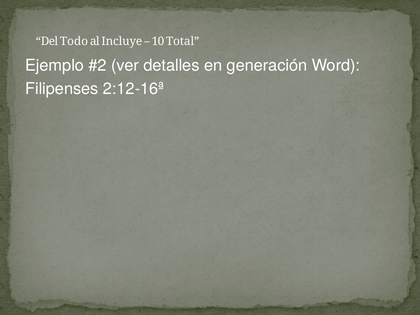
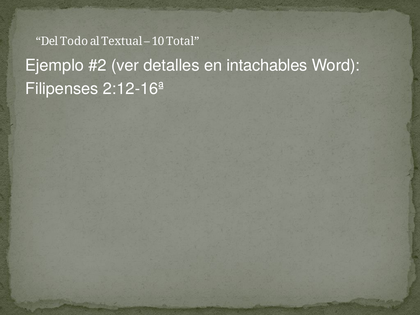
Incluye: Incluye -> Textual (122, 41)
generación: generación -> intachables (267, 66)
